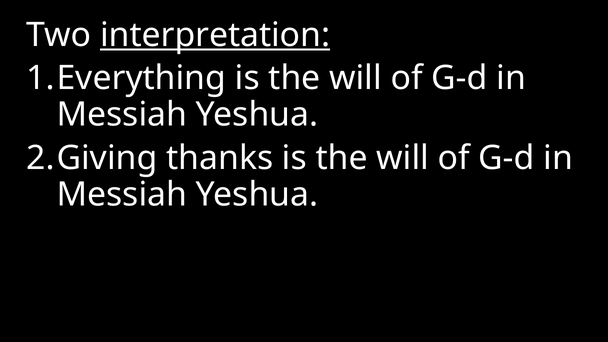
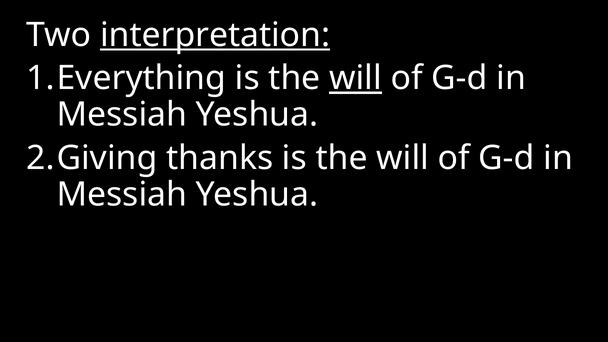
will underline: none -> present (356, 78)
